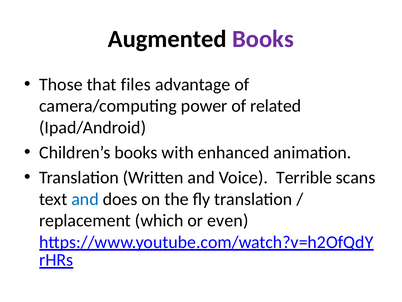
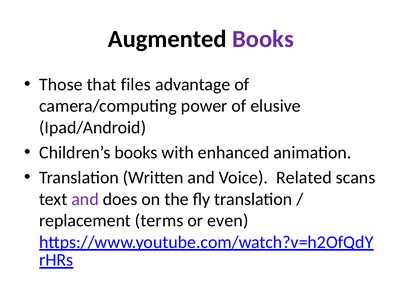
related: related -> elusive (276, 106)
Terrible: Terrible -> Related (304, 177)
and colour: blue -> purple (85, 199)
which: which -> terms (159, 220)
